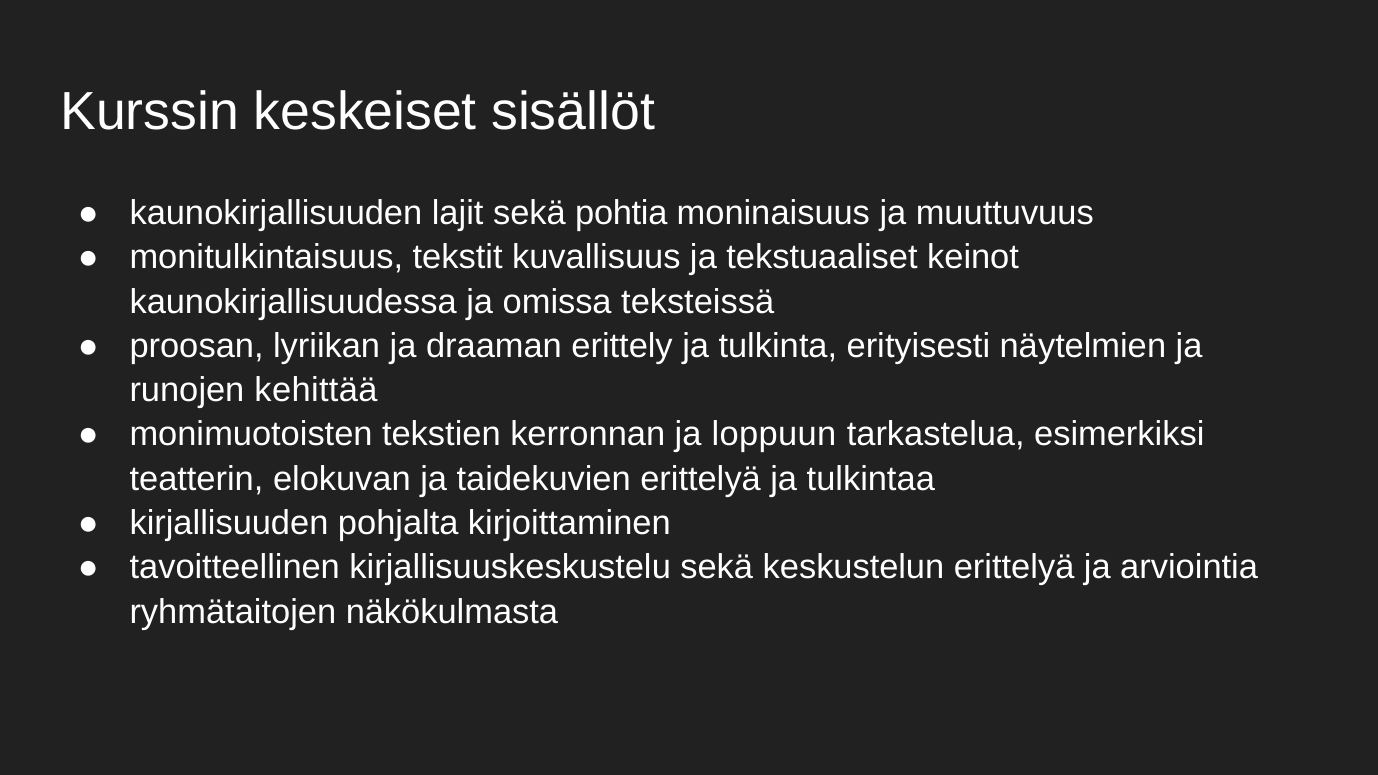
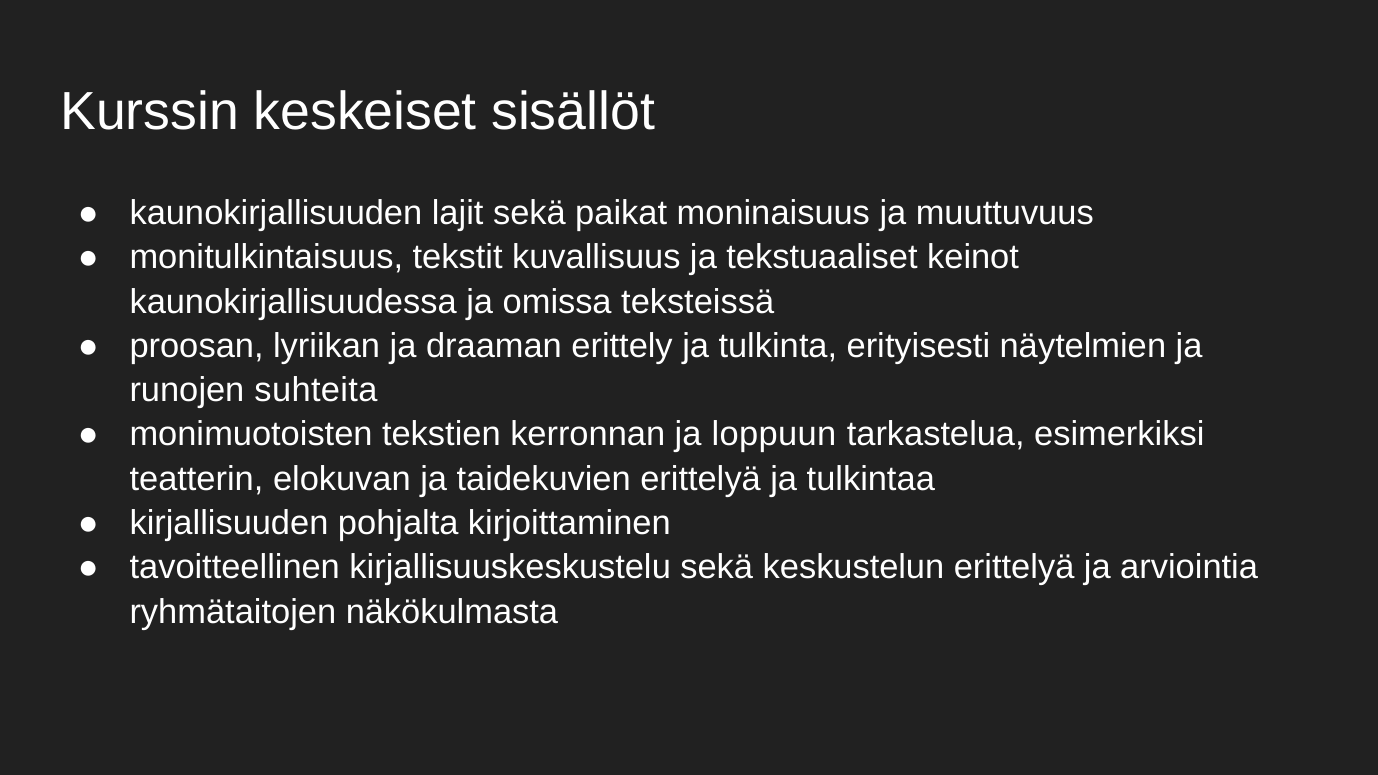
pohtia: pohtia -> paikat (621, 213)
kehittää: kehittää -> suhteita (316, 390)
